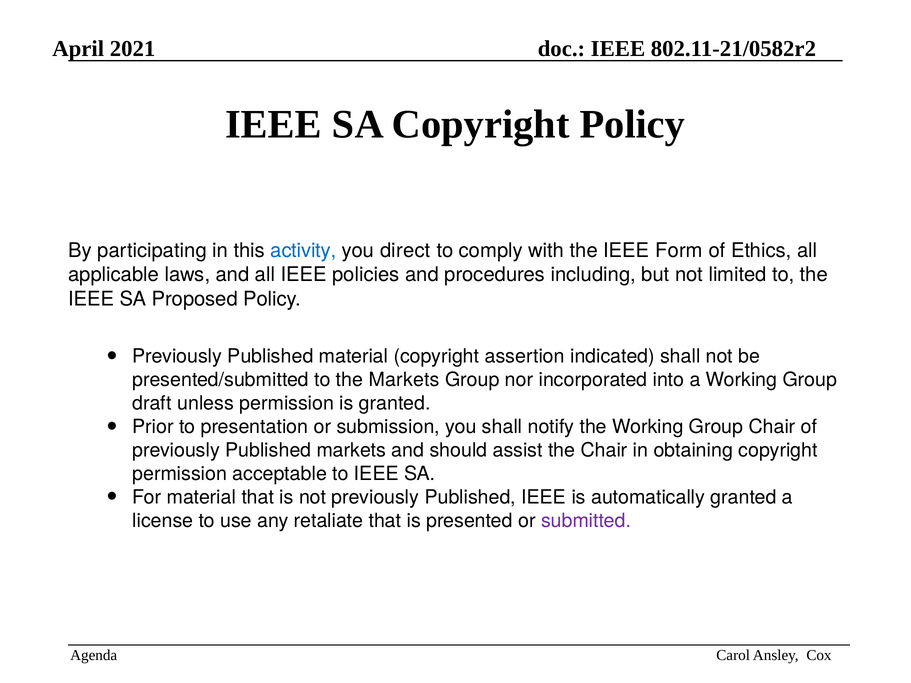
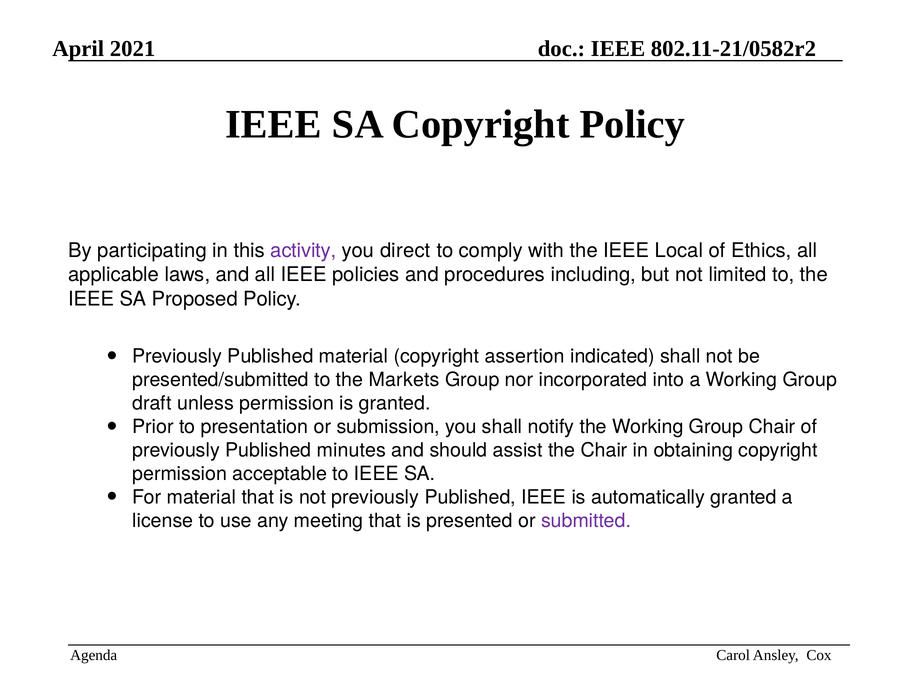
activity colour: blue -> purple (303, 251)
Form: Form -> Local (679, 251)
Published markets: markets -> minutes (351, 450)
retaliate: retaliate -> meeting (329, 521)
